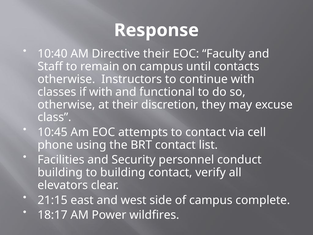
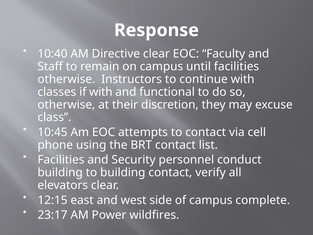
Directive their: their -> clear (156, 54)
until contacts: contacts -> facilities (237, 66)
21:15: 21:15 -> 12:15 (53, 200)
18:17: 18:17 -> 23:17 (53, 215)
